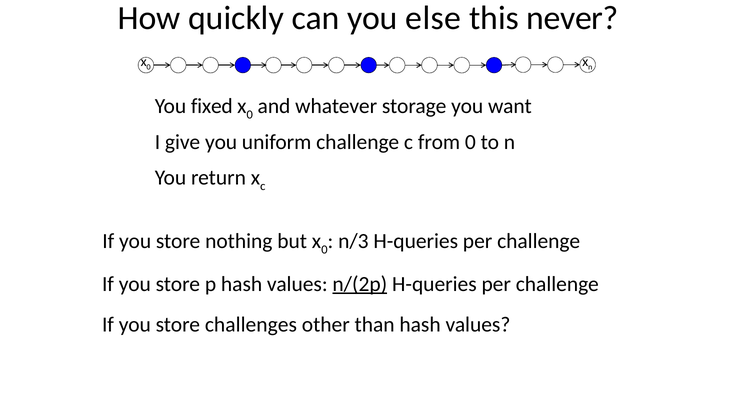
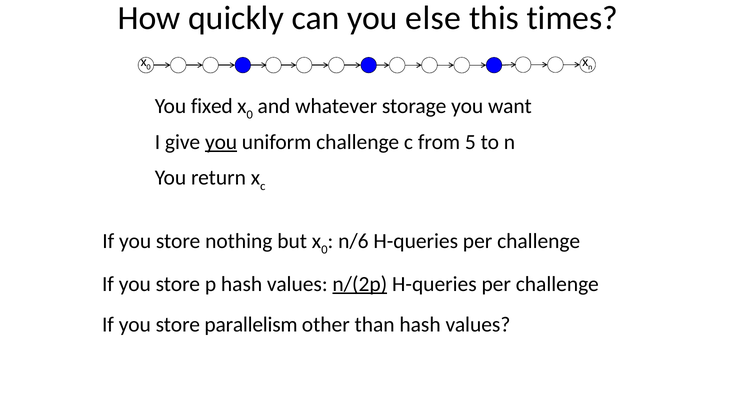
never: never -> times (572, 18)
you underline: none -> present (221, 142)
from 0: 0 -> 5 (470, 142)
n/3: n/3 -> n/6 (353, 241)
challenges: challenges -> parallelism (251, 324)
